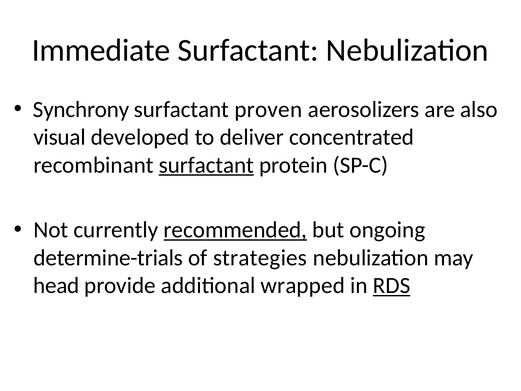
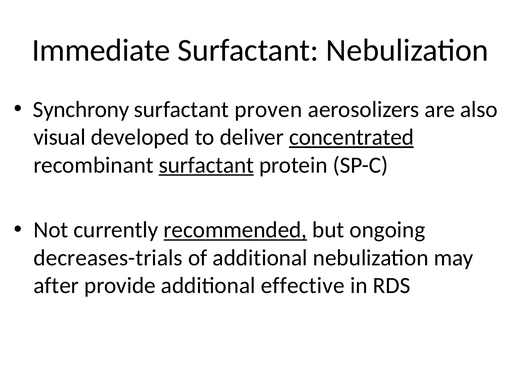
concentrated underline: none -> present (352, 137)
determine-trials: determine-trials -> decreases-trials (108, 258)
of strategies: strategies -> additional (260, 258)
head: head -> after (56, 285)
wrapped: wrapped -> effective (303, 285)
RDS underline: present -> none (392, 285)
